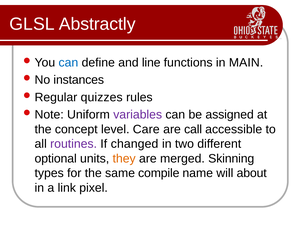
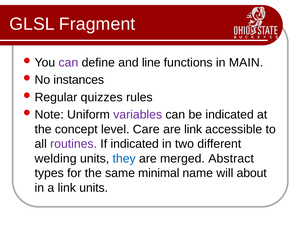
Abstractly: Abstractly -> Fragment (97, 24)
can colour: blue -> purple (68, 63)
be assigned: assigned -> indicated (230, 115)
are call: call -> link (193, 129)
If changed: changed -> indicated (135, 144)
optional: optional -> welding (56, 159)
they colour: orange -> blue (124, 159)
Skinning: Skinning -> Abstract (231, 159)
compile: compile -> minimal (159, 173)
link pixel: pixel -> units (94, 188)
